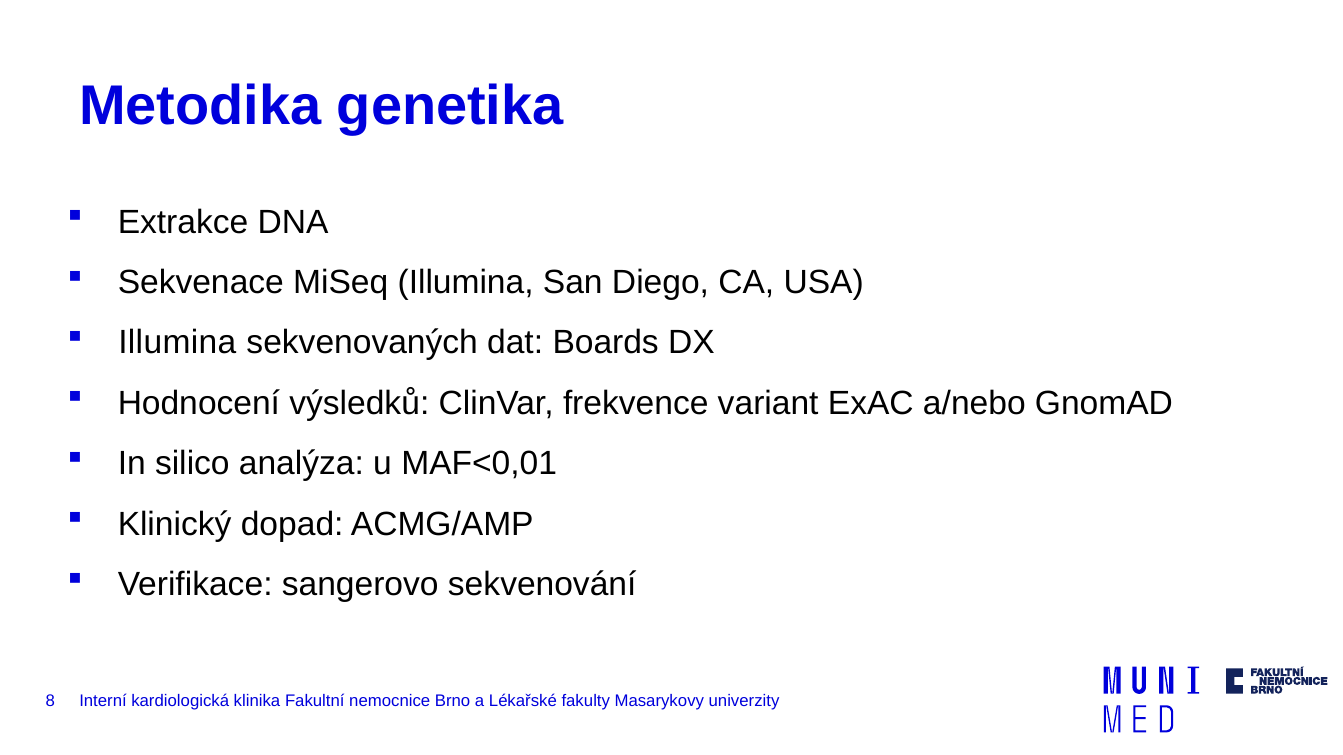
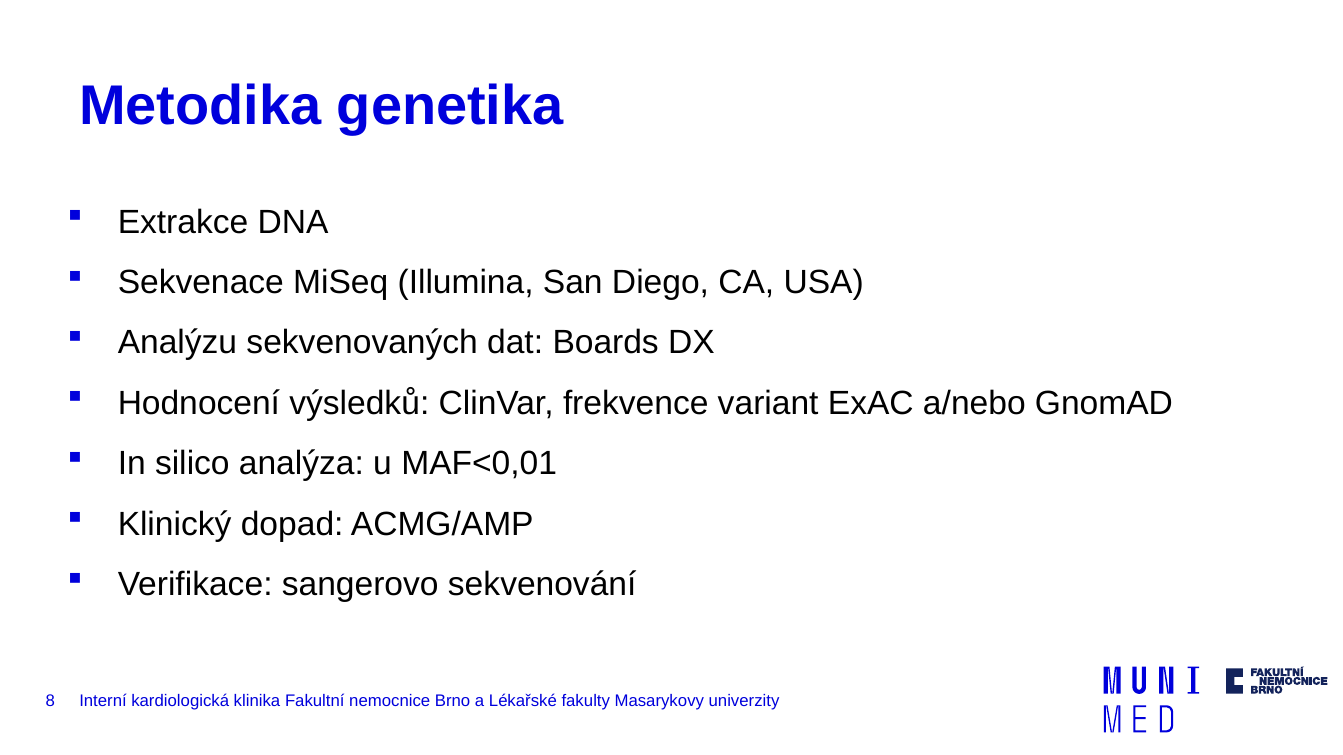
Illumina: Illumina -> Analýzu (177, 343)
